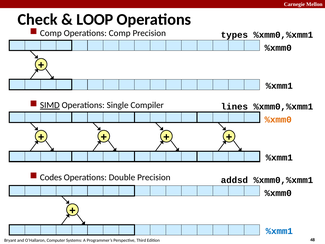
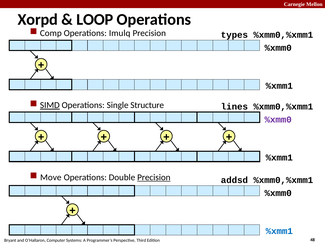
Check: Check -> Xorpd (38, 20)
Operations Comp: Comp -> Imulq (120, 33)
Compiler: Compiler -> Structure (147, 105)
%xmm0 colour: orange -> purple (278, 120)
Codes: Codes -> Move (51, 177)
Precision underline: none -> present (154, 177)
